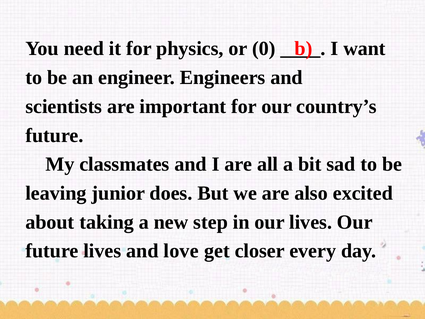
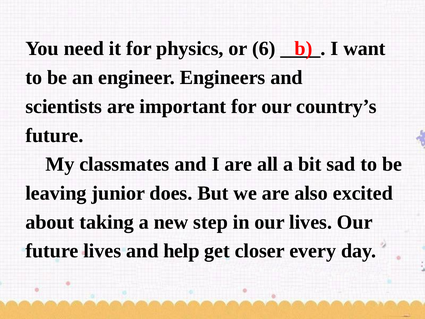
0: 0 -> 6 (264, 49)
love: love -> help (181, 251)
